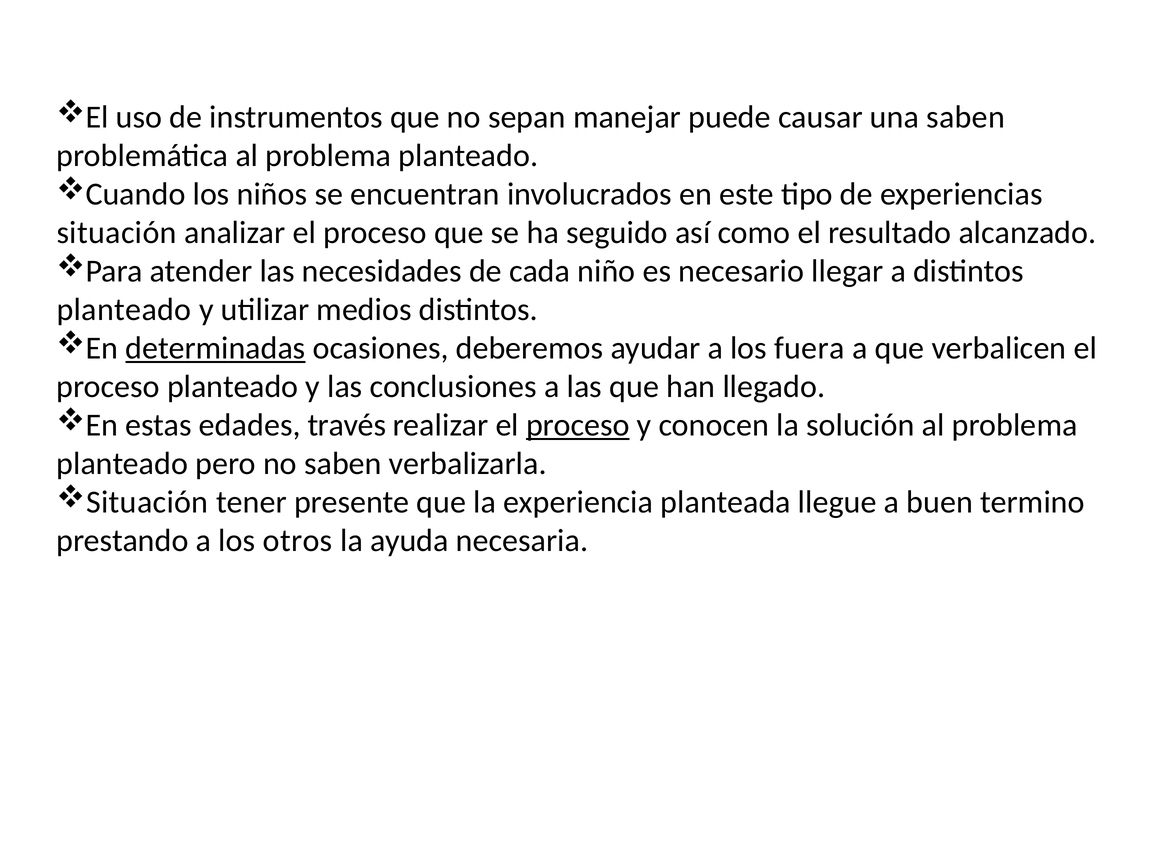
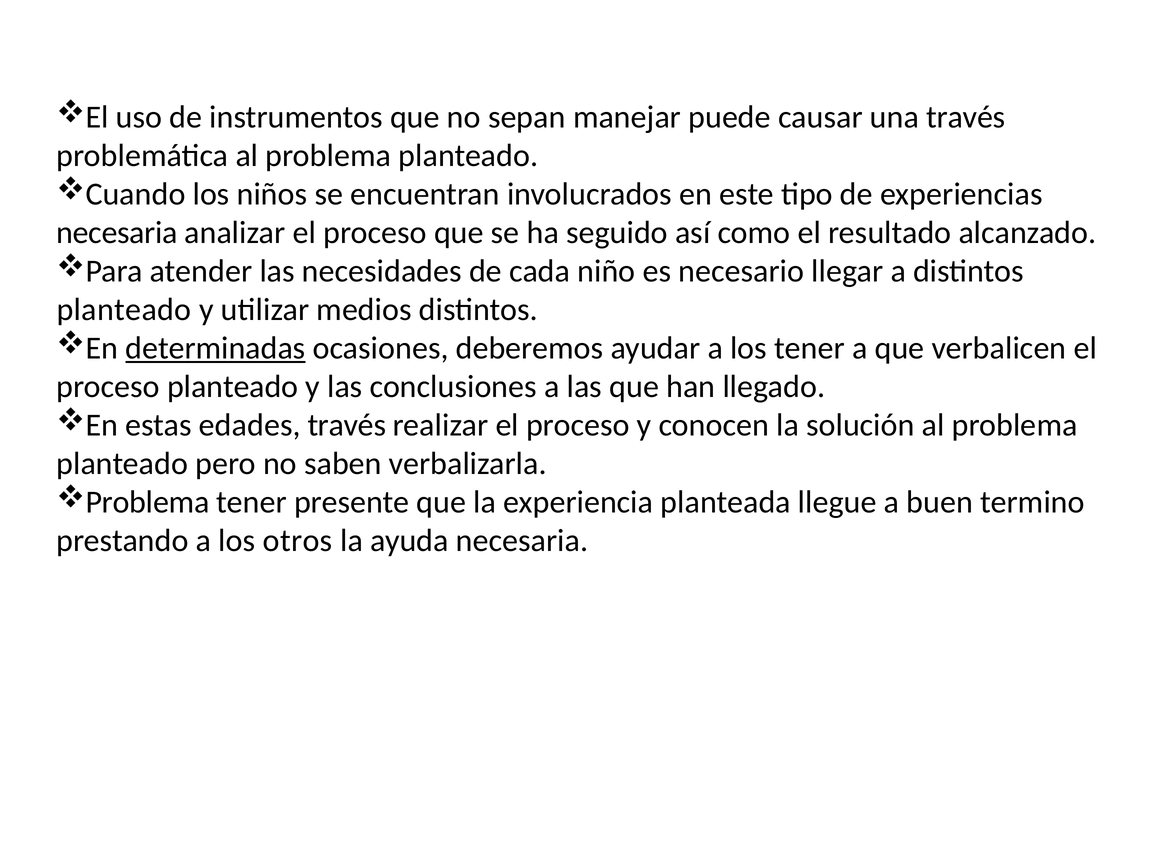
una saben: saben -> través (966, 117)
situación: situación -> necesaria (117, 233)
los fuera: fuera -> tener (809, 348)
proceso underline: present -> none (578, 425)
Situación: Situación -> Problema (148, 502)
